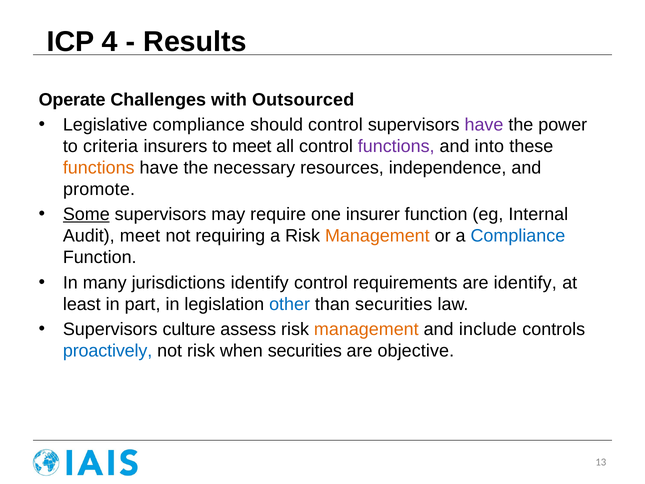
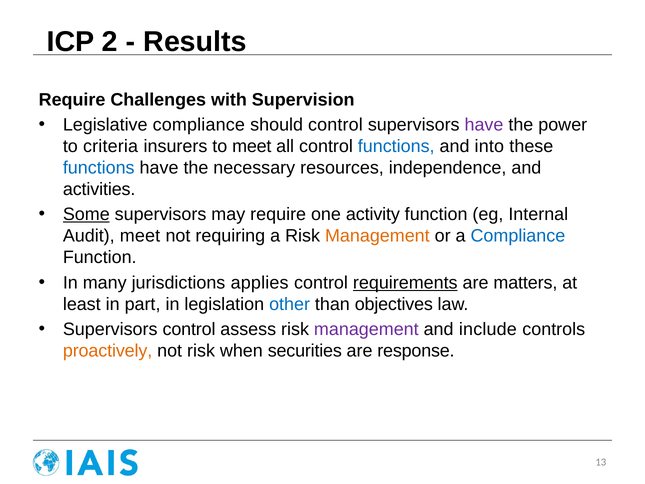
4: 4 -> 2 (110, 42)
Operate: Operate -> Require (72, 100)
Outsourced: Outsourced -> Supervision (303, 100)
functions colour: purple -> blue (396, 146)
functions colour: orange -> blue (99, 168)
promote: promote -> activities (99, 189)
insurer: insurer -> activity (373, 214)
jurisdictions identify: identify -> applies (260, 282)
requirements underline: none -> present (405, 282)
are identify: identify -> matters (525, 282)
than securities: securities -> objectives (394, 304)
Supervisors culture: culture -> control (189, 329)
management colour: orange -> purple (366, 329)
proactively colour: blue -> orange (108, 351)
objective: objective -> response (416, 351)
